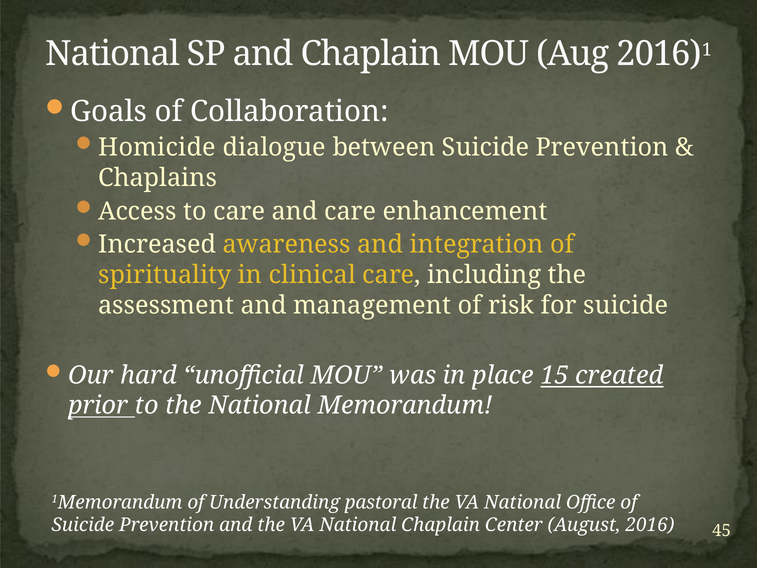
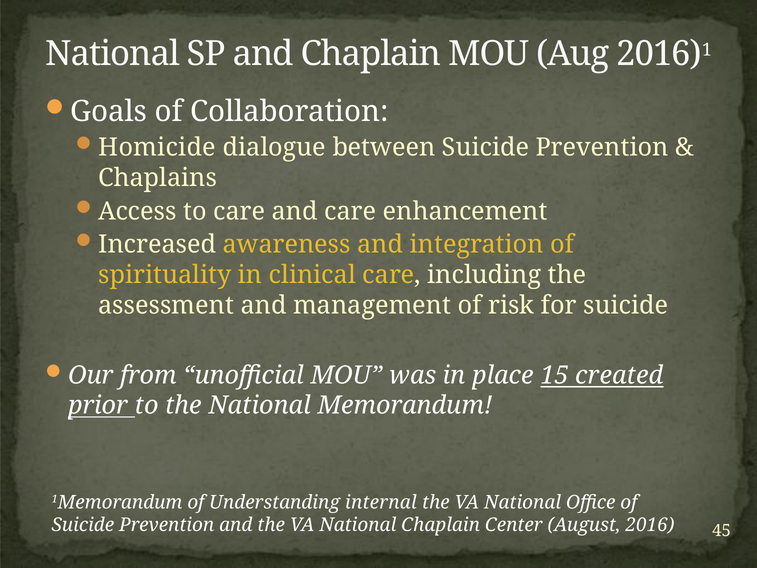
hard: hard -> from (149, 375)
pastoral: pastoral -> internal (381, 502)
